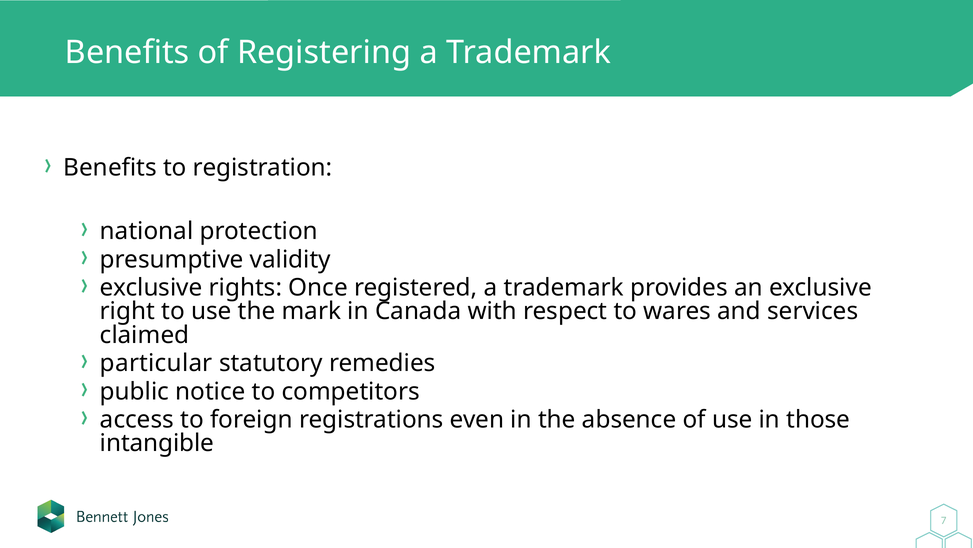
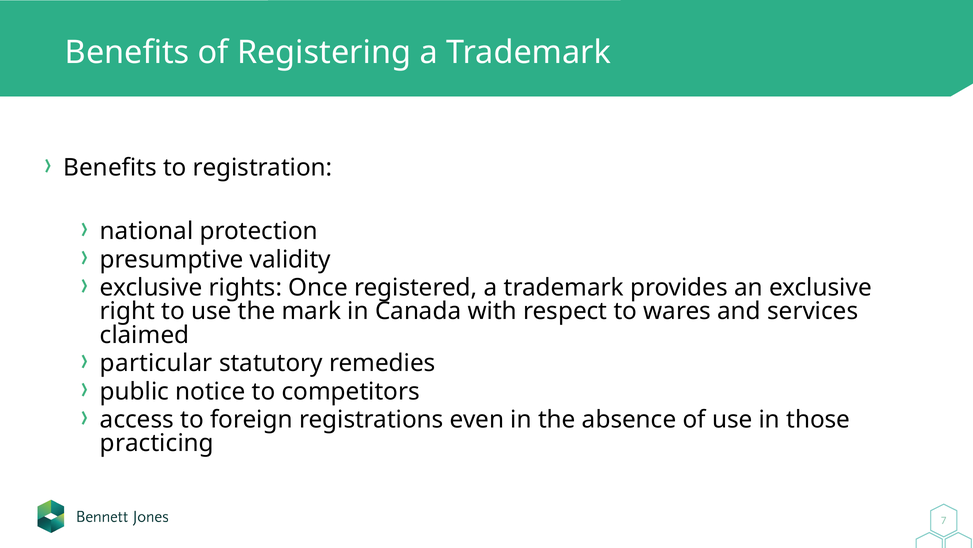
intangible: intangible -> practicing (157, 443)
